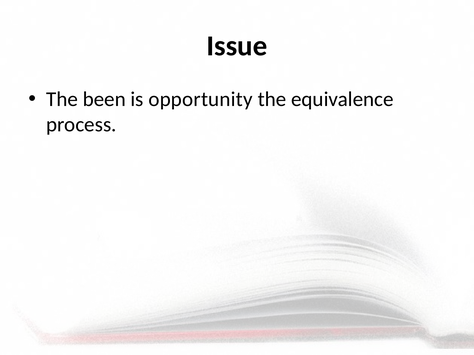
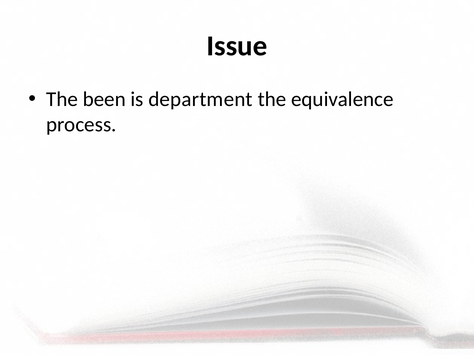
opportunity: opportunity -> department (201, 99)
